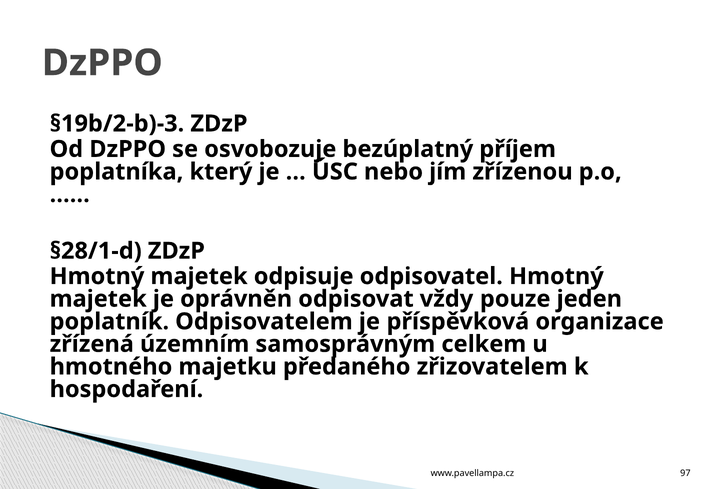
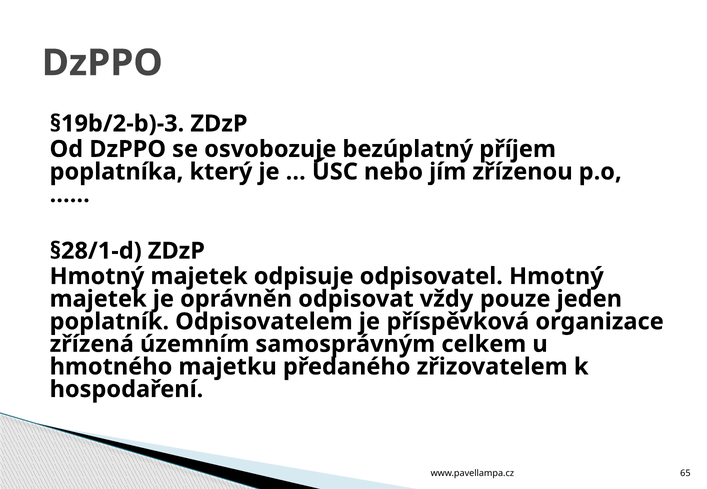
97: 97 -> 65 (685, 474)
